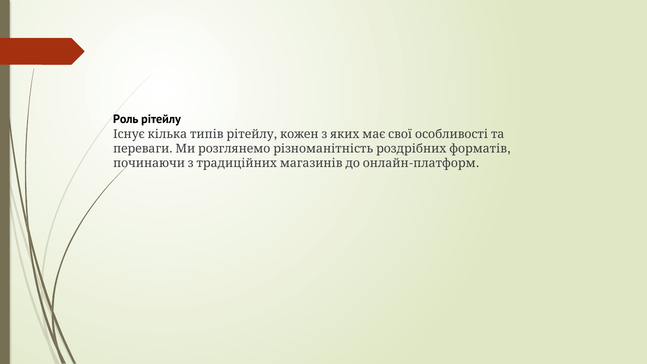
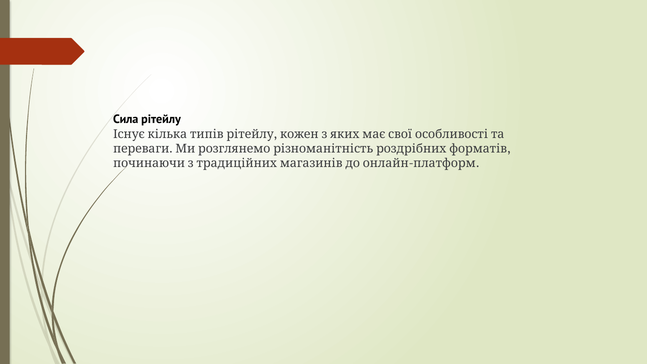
Роль: Роль -> Сила (126, 119)
